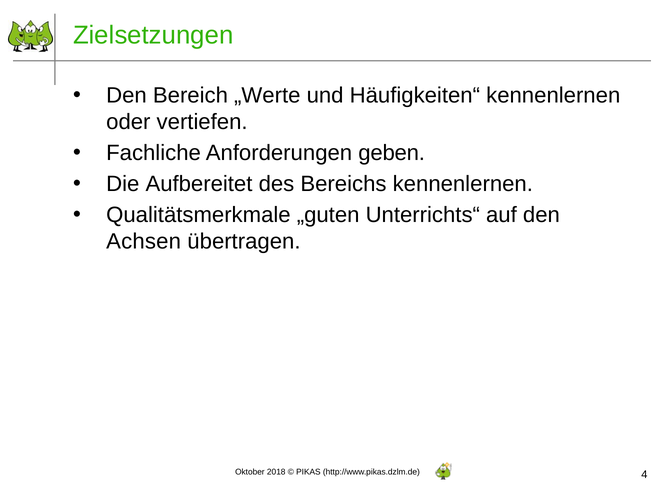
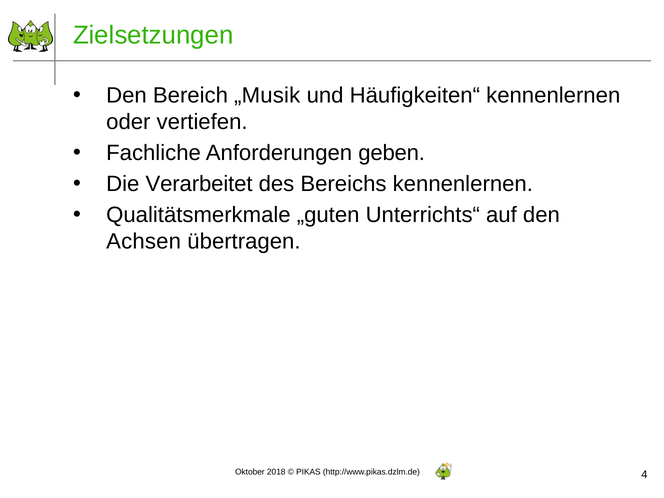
„Werte: „Werte -> „Musik (267, 96)
Aufbereitet: Aufbereitet -> Verarbeitet (199, 184)
